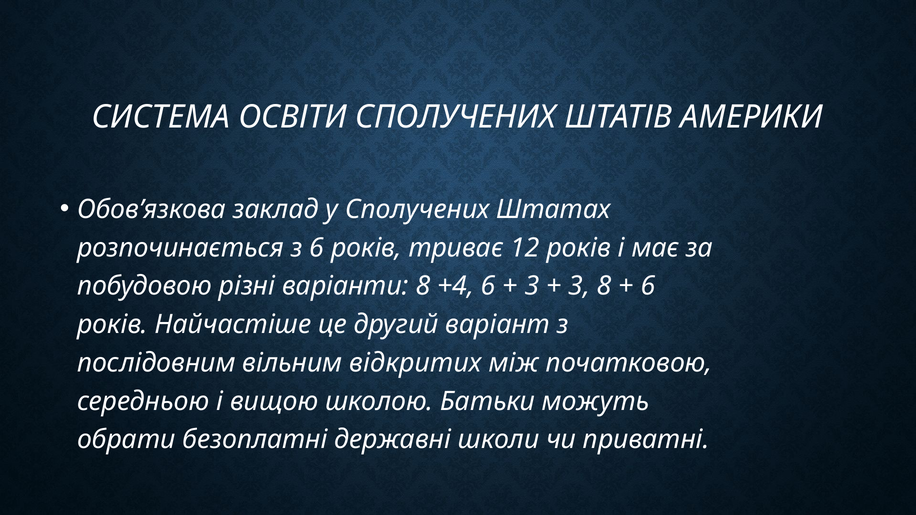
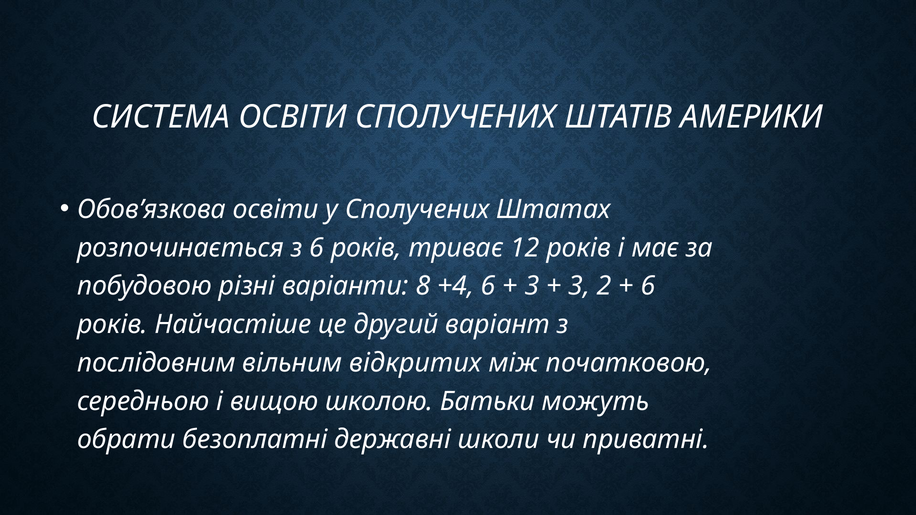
Обов’язкова заклад: заклад -> освіти (276, 210)
3 8: 8 -> 2 (604, 286)
